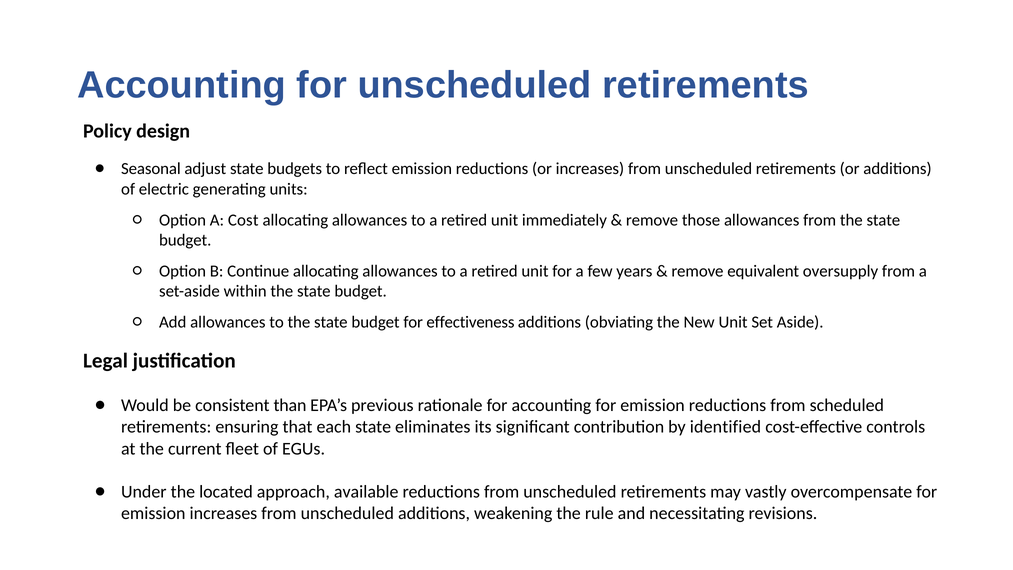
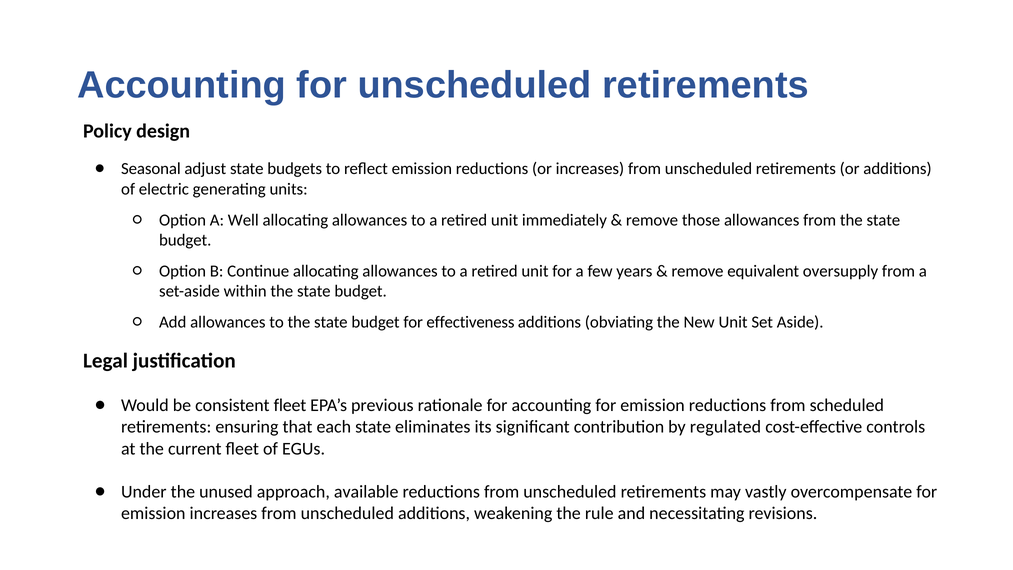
Cost: Cost -> Well (243, 220)
consistent than: than -> fleet (290, 405)
identified: identified -> regulated (725, 427)
located: located -> unused (226, 491)
